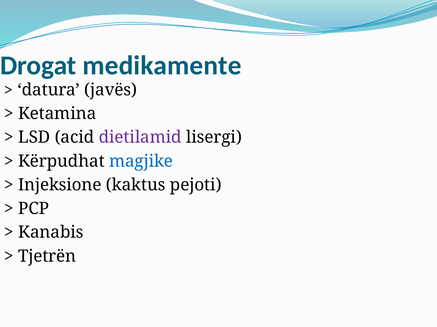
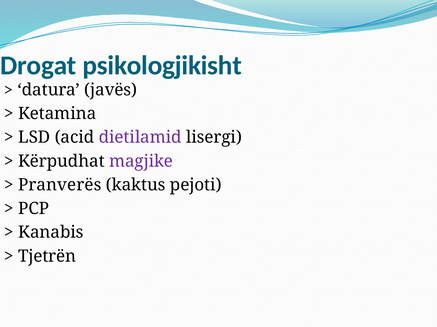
medikamente: medikamente -> psikologjikisht (162, 66)
magjike colour: blue -> purple (141, 161)
Injeksione: Injeksione -> Pranverës (60, 185)
